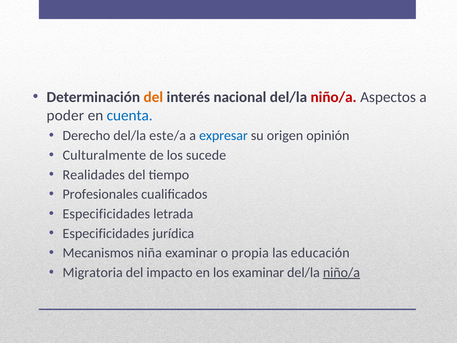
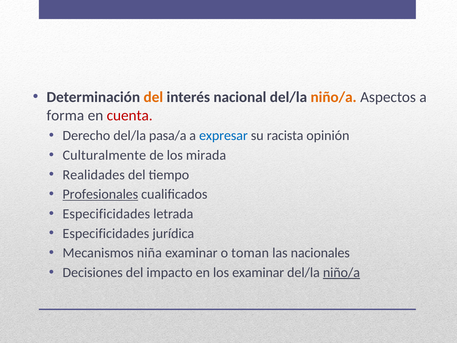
niño/a colour: red -> orange (334, 97)
poder: poder -> forma (65, 115)
cuenta colour: blue -> red (130, 115)
este/a: este/a -> pasa/a (168, 136)
origen: origen -> racista (285, 136)
sucede: sucede -> mirada (206, 155)
Profesionales underline: none -> present (100, 194)
propia: propia -> toman (250, 253)
educación: educación -> nacionales (320, 253)
Migratoria: Migratoria -> Decisiones (93, 272)
